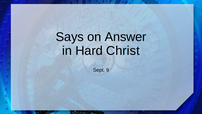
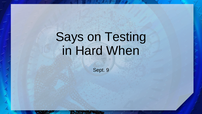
Answer: Answer -> Testing (126, 37)
Christ: Christ -> When (123, 50)
